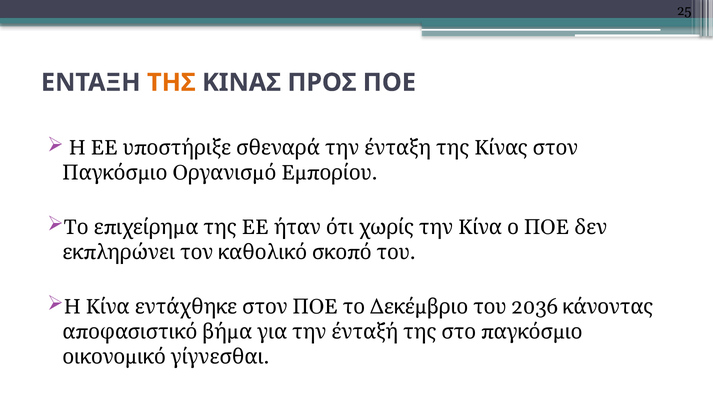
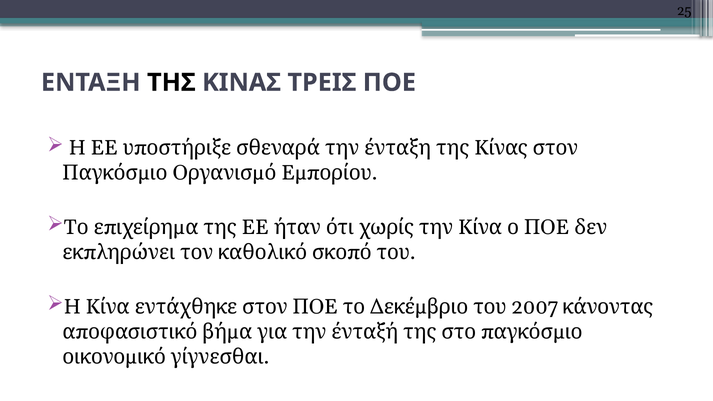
ΤΗΣ colour: orange -> black (171, 83)
ΠΡΟΣ: ΠΡΟΣ -> ΤΡΕΙΣ (322, 83)
2036: 2036 -> 2007 (535, 307)
